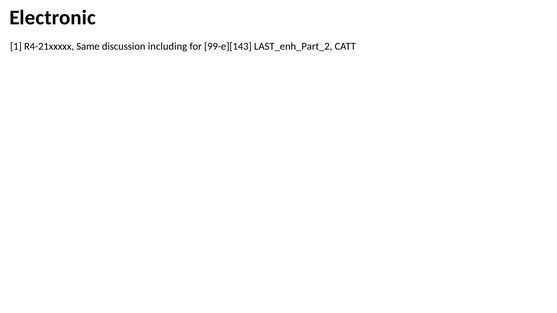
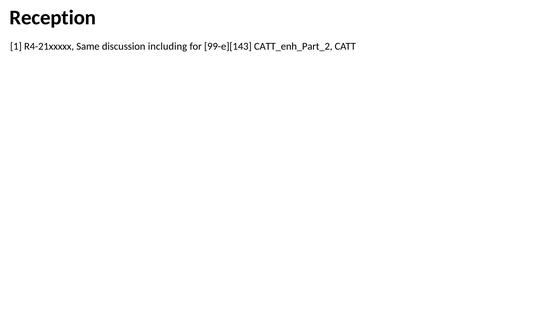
Electronic: Electronic -> Reception (53, 18)
LAST_enh_Part_2: LAST_enh_Part_2 -> CATT_enh_Part_2 (293, 47)
